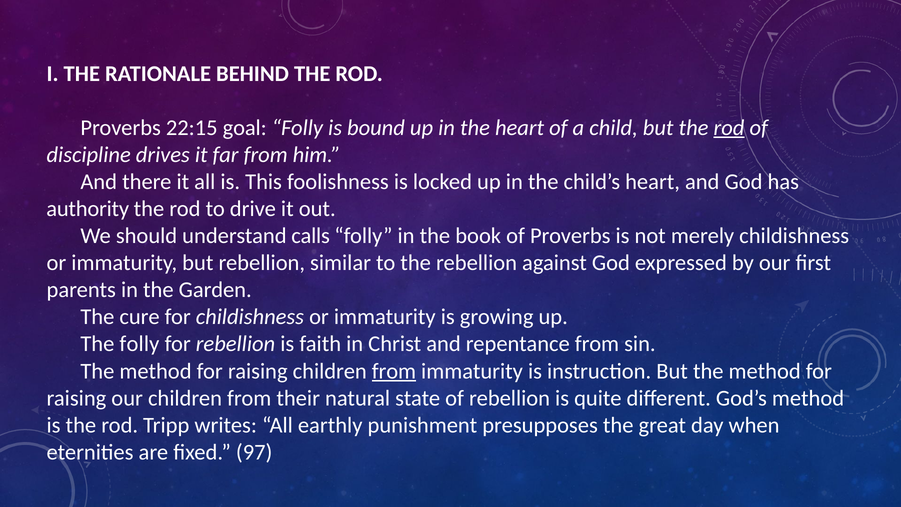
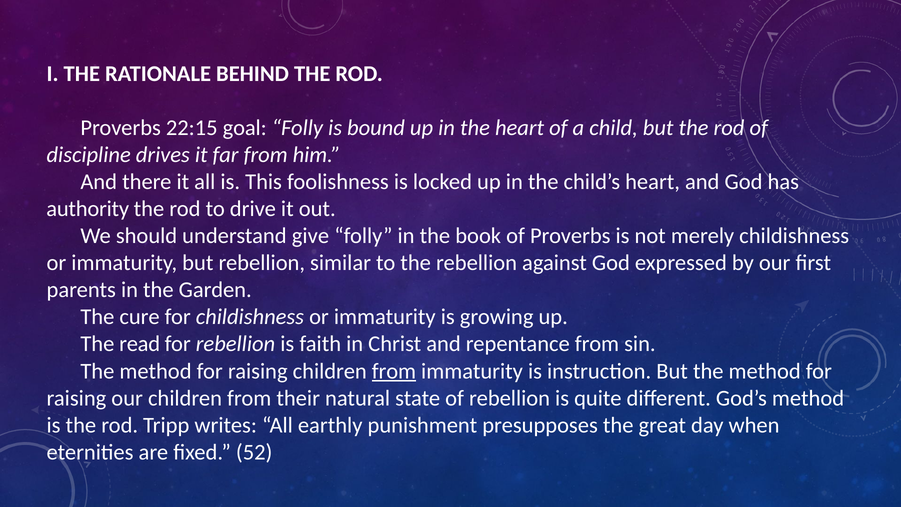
rod underline: present -> none (729, 128)
calls: calls -> give (310, 236)
The folly: folly -> read (140, 344)
97: 97 -> 52 (254, 452)
